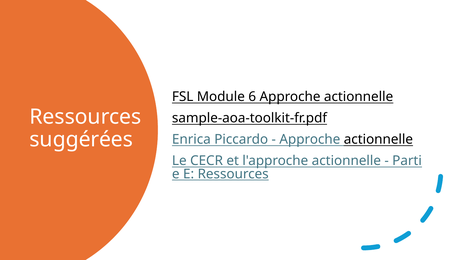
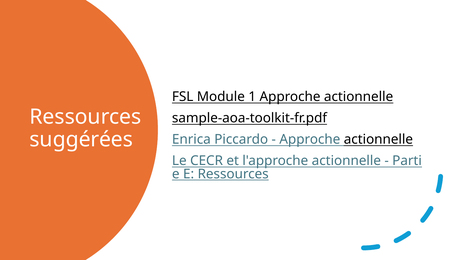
6: 6 -> 1 (252, 97)
